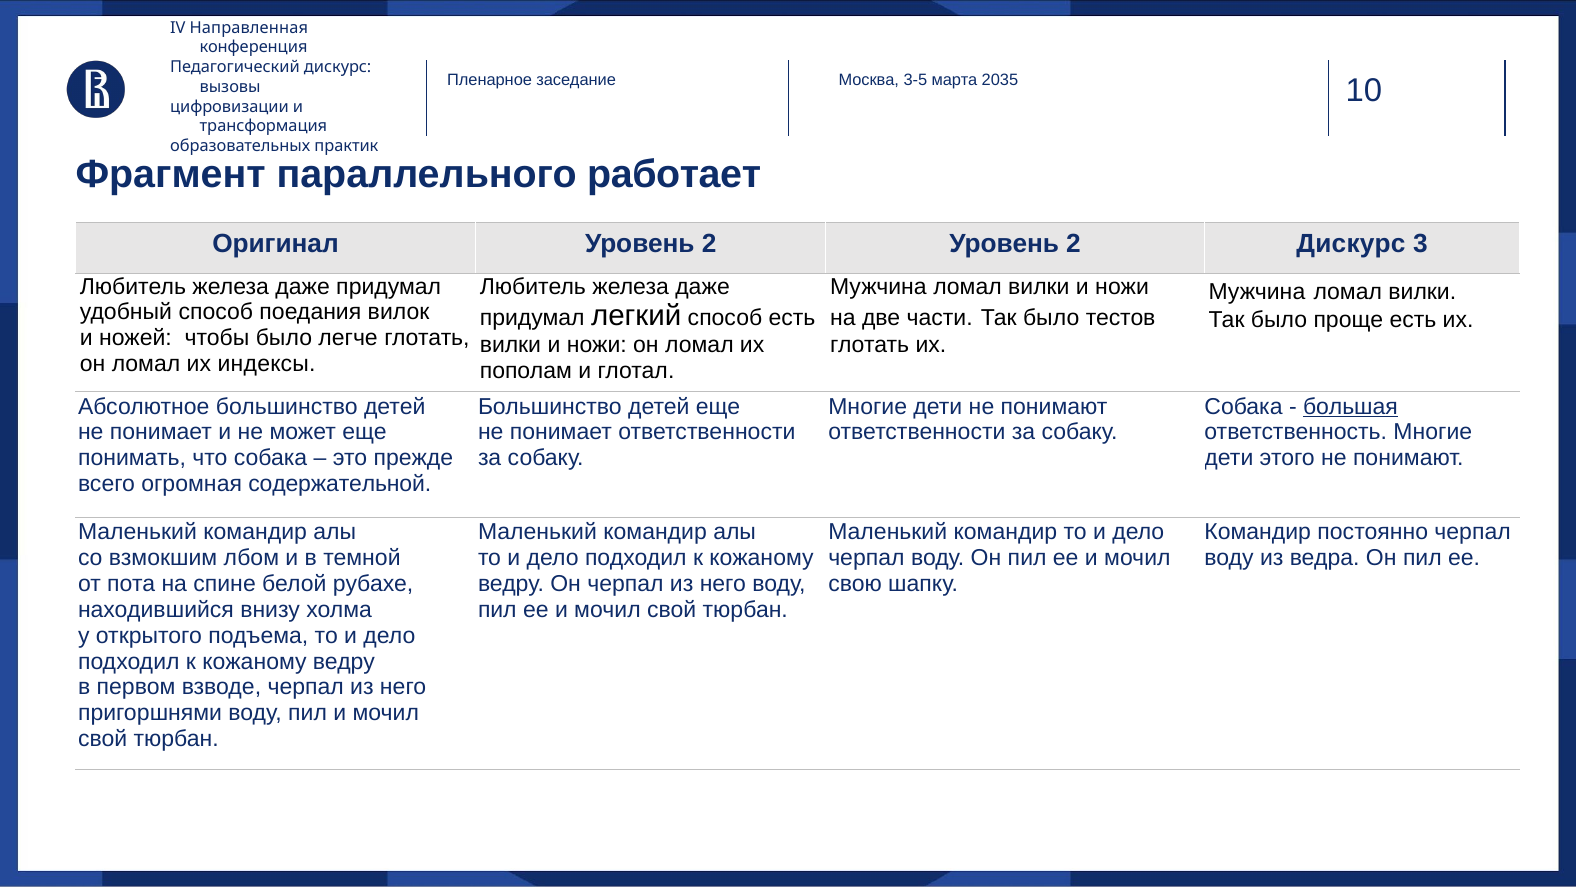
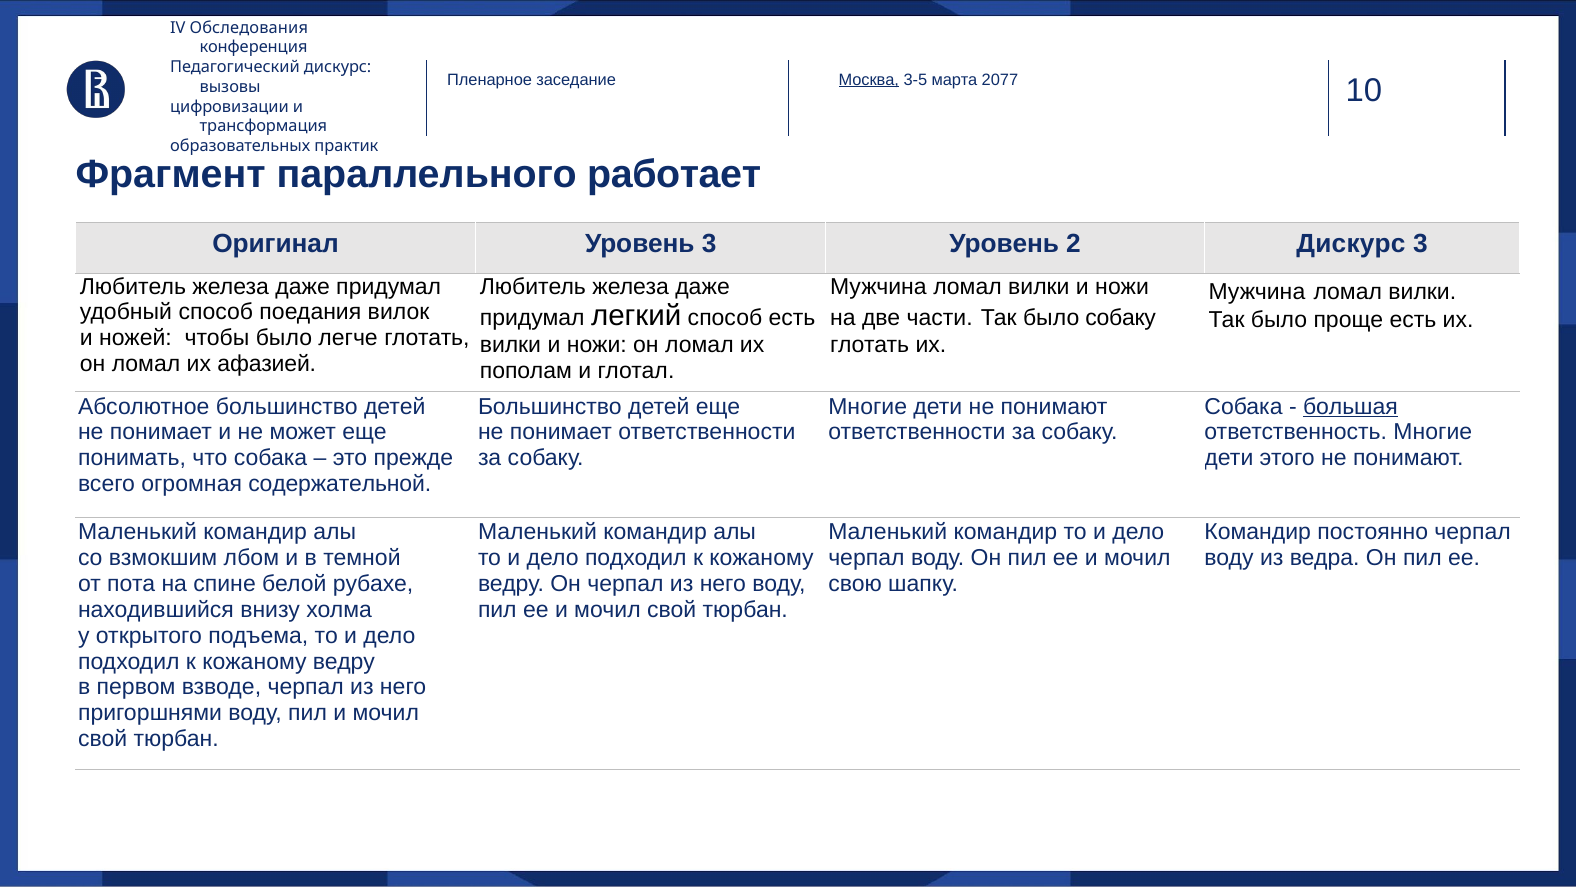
Направленная: Направленная -> Обследования (249, 28)
Москва underline: none -> present (869, 80)
2035: 2035 -> 2077 (1000, 80)
Оригинал Уровень 2: 2 -> 3 (709, 243)
было тестов: тестов -> собаку (1121, 318)
индексы: индексы -> афазией (267, 364)
